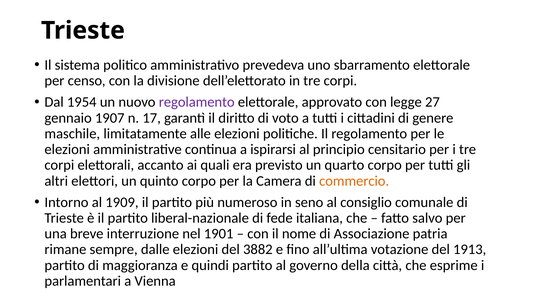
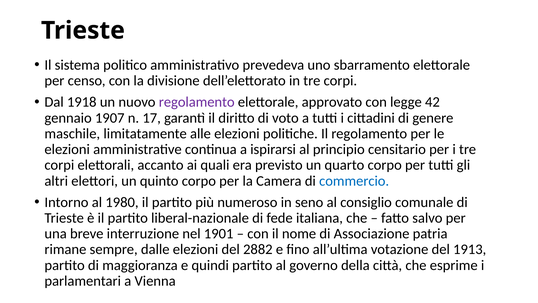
1954: 1954 -> 1918 (82, 102)
27: 27 -> 42 (432, 102)
commercio colour: orange -> blue (354, 181)
1909: 1909 -> 1980 (122, 202)
3882: 3882 -> 2882 (258, 249)
